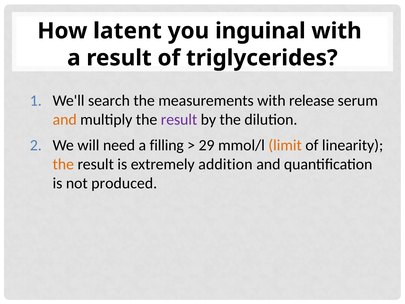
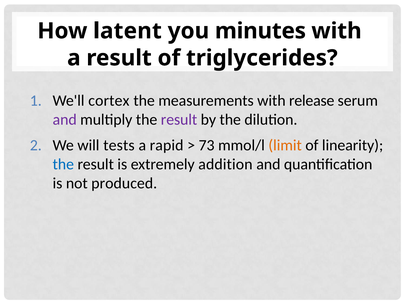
inguinal: inguinal -> minutes (260, 31)
search: search -> cortex (109, 101)
and colour: orange -> purple (65, 120)
need: need -> tests (119, 145)
filling: filling -> rapid (167, 145)
29: 29 -> 73 (207, 145)
the colour: orange -> blue (63, 164)
